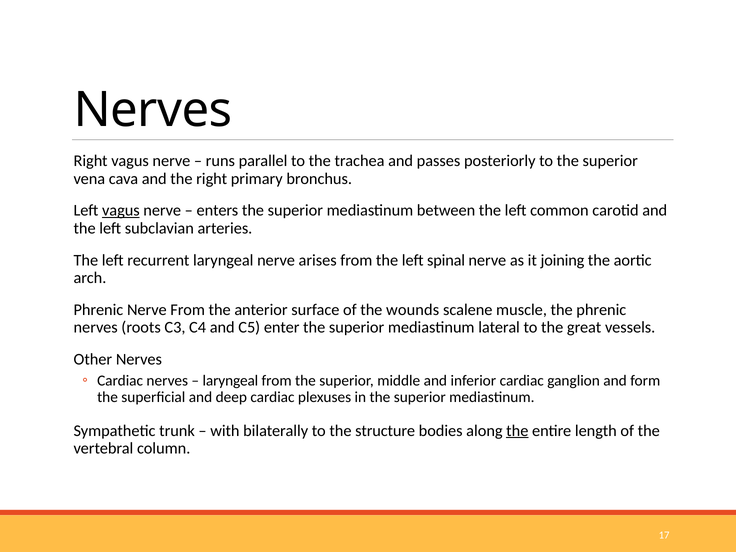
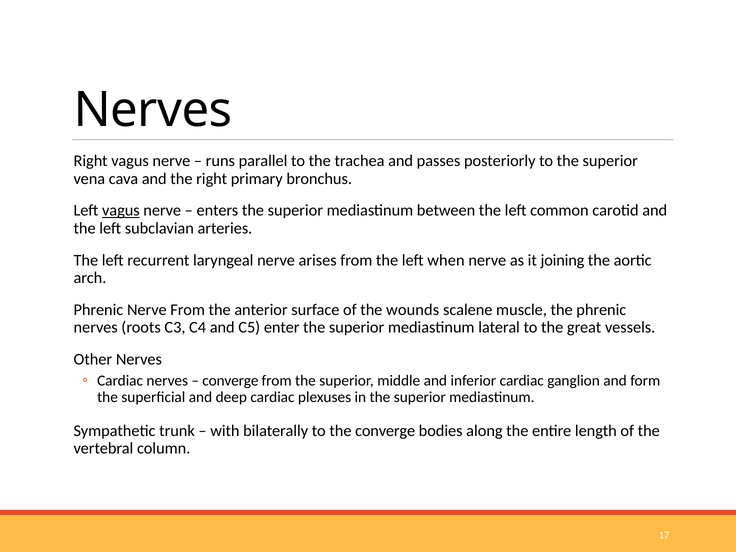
spinal: spinal -> when (446, 260)
laryngeal: laryngeal -> converge (230, 381)
the structure: structure -> converge (385, 431)
the underline: present -> none (517, 431)
